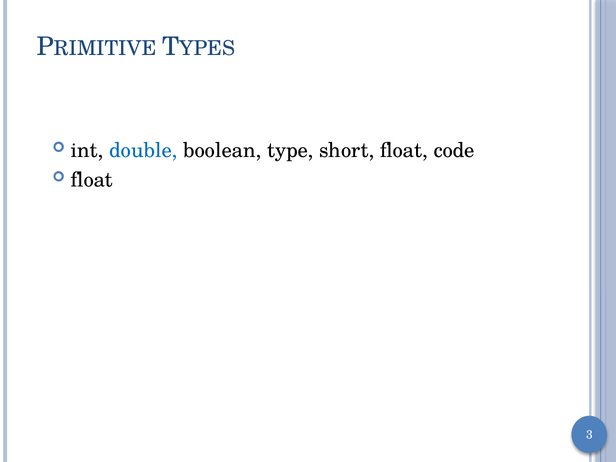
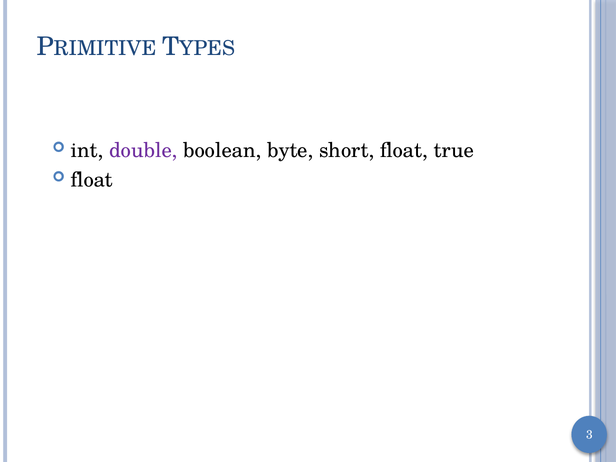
double colour: blue -> purple (143, 150)
type: type -> byte (290, 150)
code: code -> true (454, 150)
